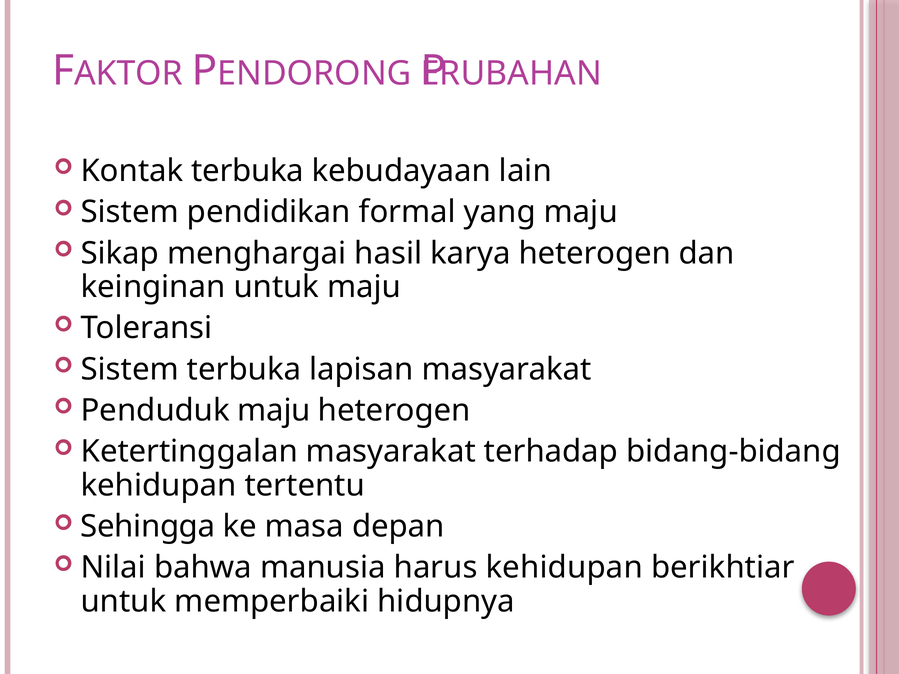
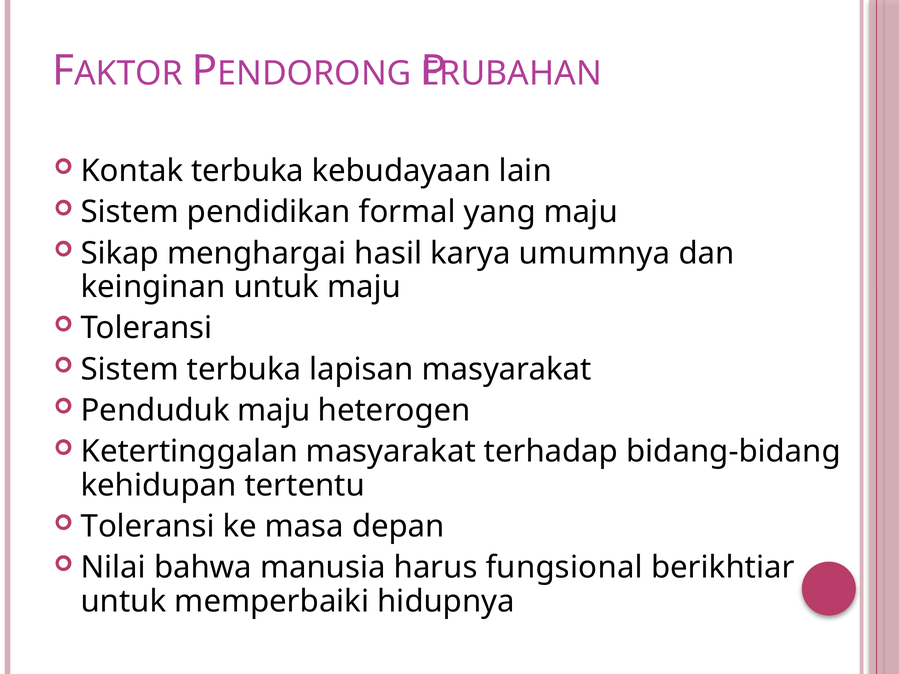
karya heterogen: heterogen -> umumnya (595, 253)
Sehingga: Sehingga -> Toleransi (148, 527)
harus kehidupan: kehidupan -> fungsional (564, 568)
